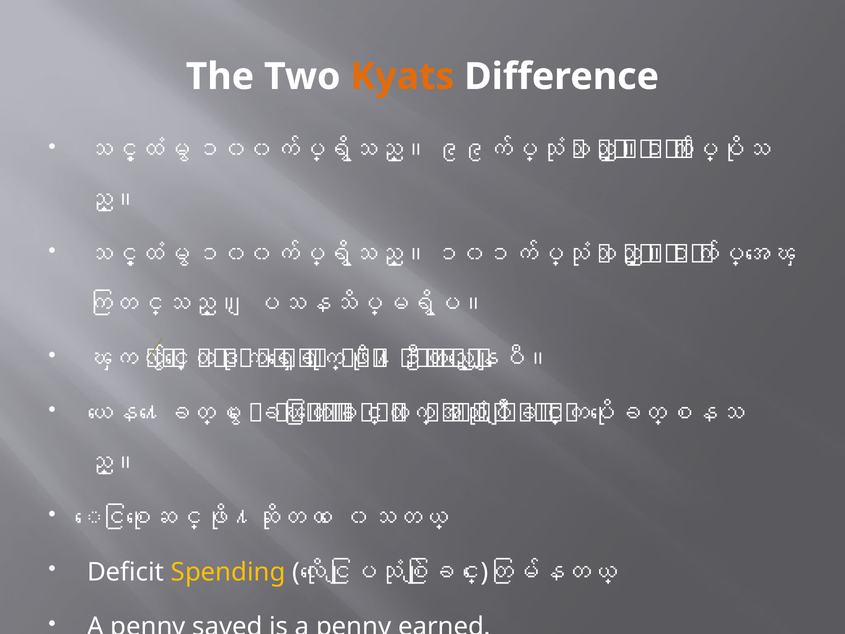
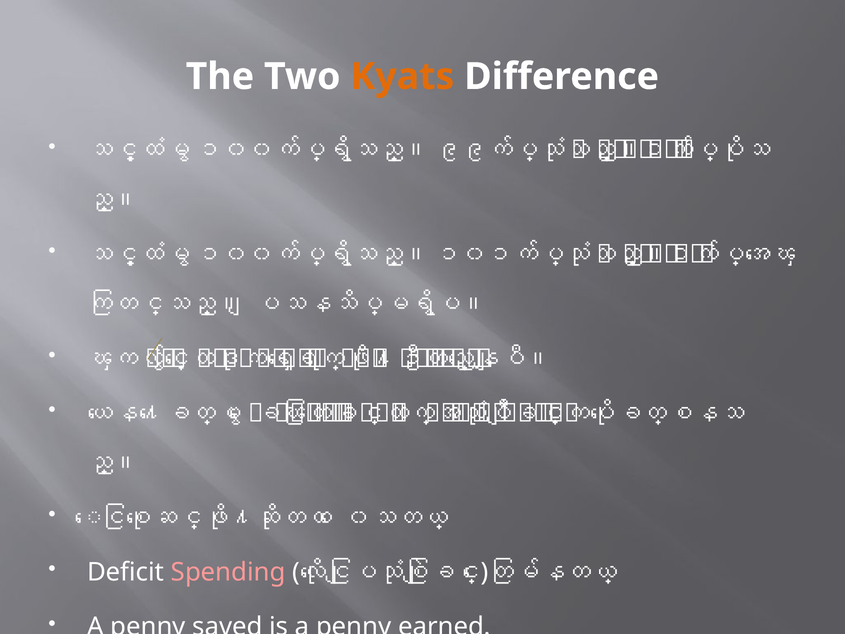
Spending colour: yellow -> pink (228, 572)
